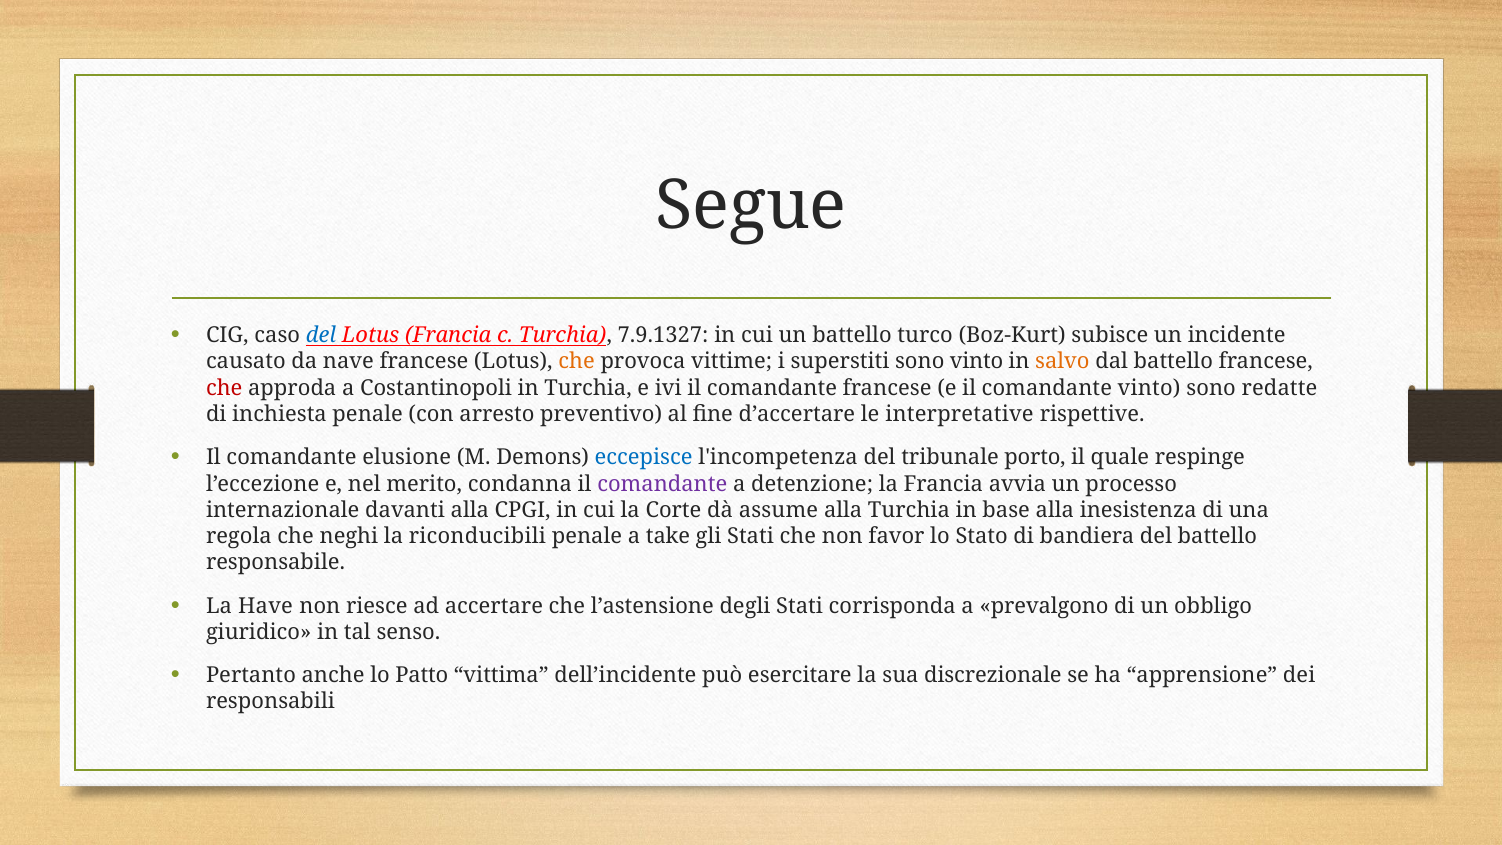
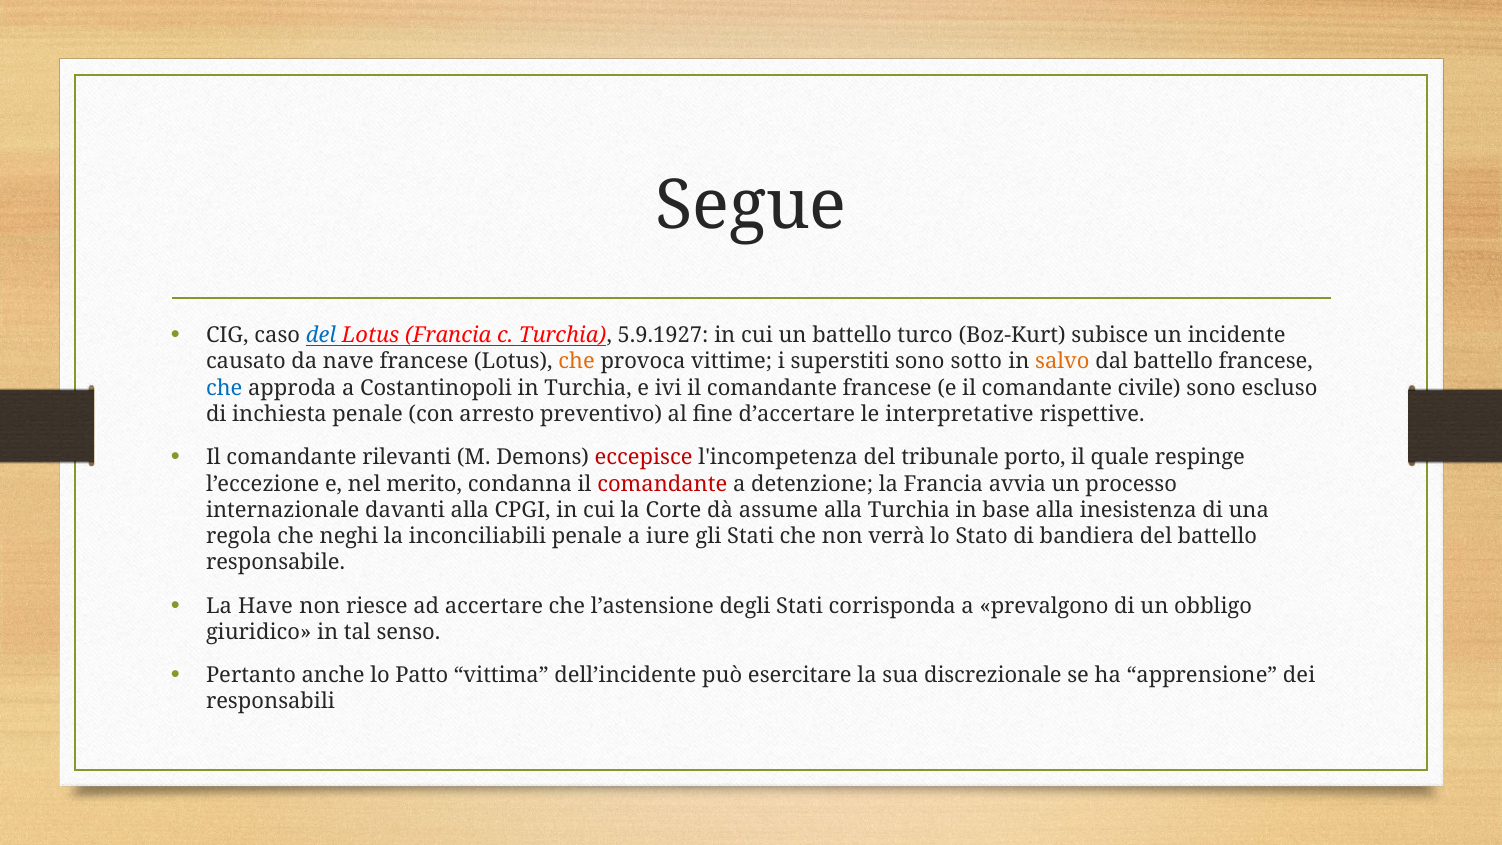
7.9.1327: 7.9.1327 -> 5.9.1927 (663, 335)
sono vinto: vinto -> sotto (976, 362)
che colour: red -> blue (224, 388)
comandante vinto: vinto -> civile (1149, 388)
redatte: redatte -> escluso (1280, 388)
elusione: elusione -> rilevanti (407, 457)
eccepisce colour: blue -> red (644, 457)
comandante colour: purple -> red (662, 484)
riconducibili: riconducibili -> inconciliabili (477, 536)
take: take -> iure (668, 536)
favor: favor -> verrà (897, 536)
